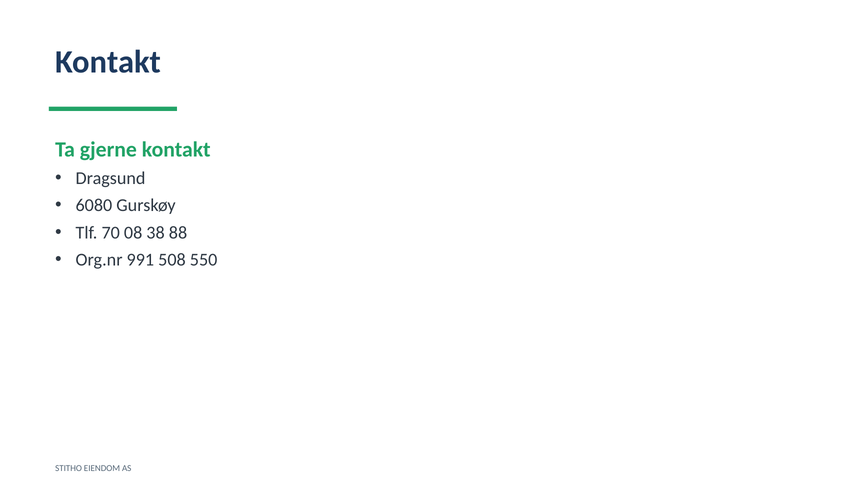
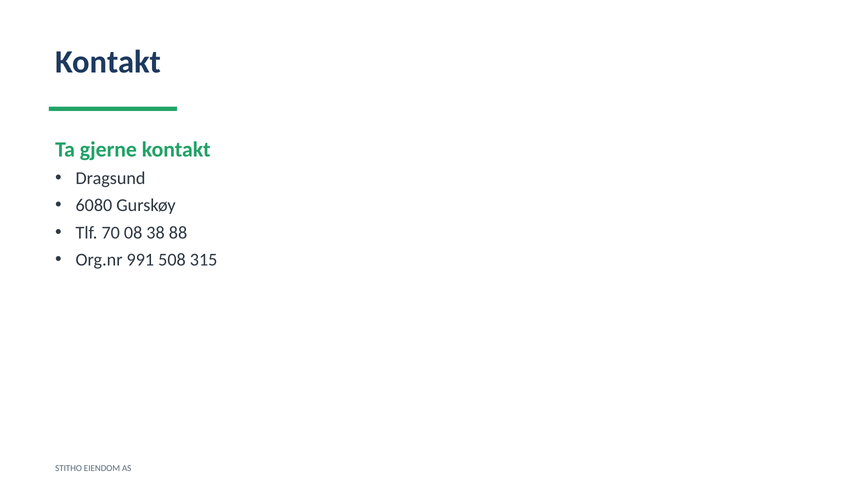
550: 550 -> 315 (204, 260)
